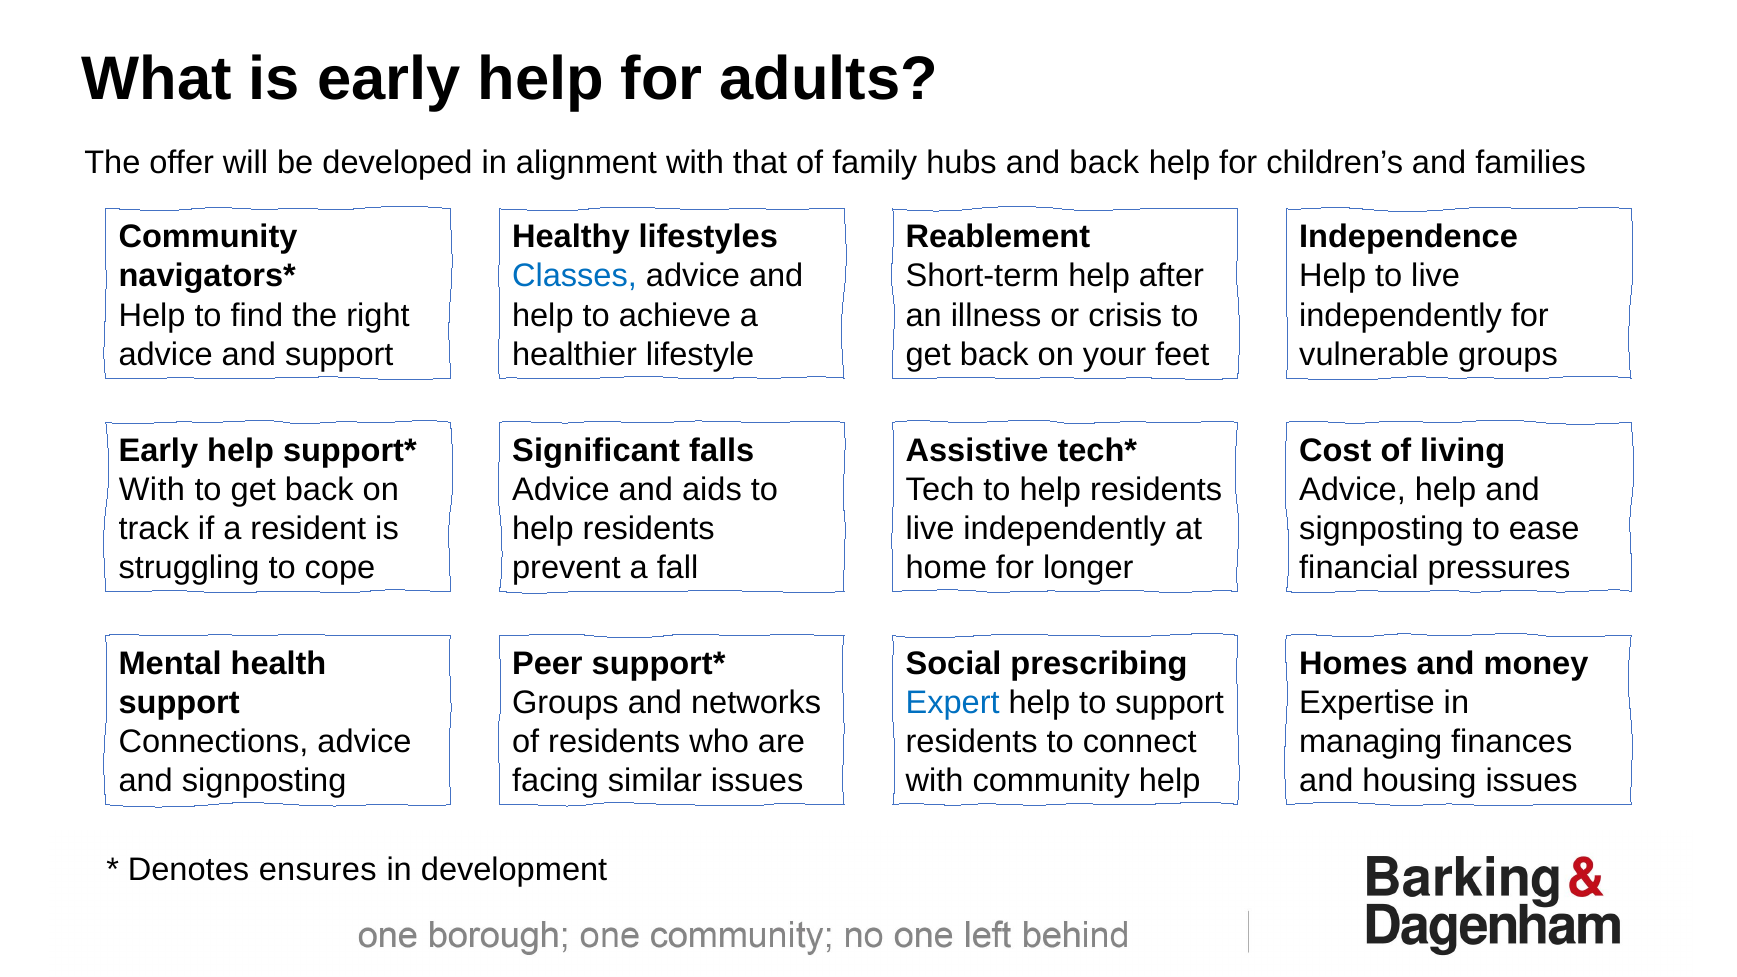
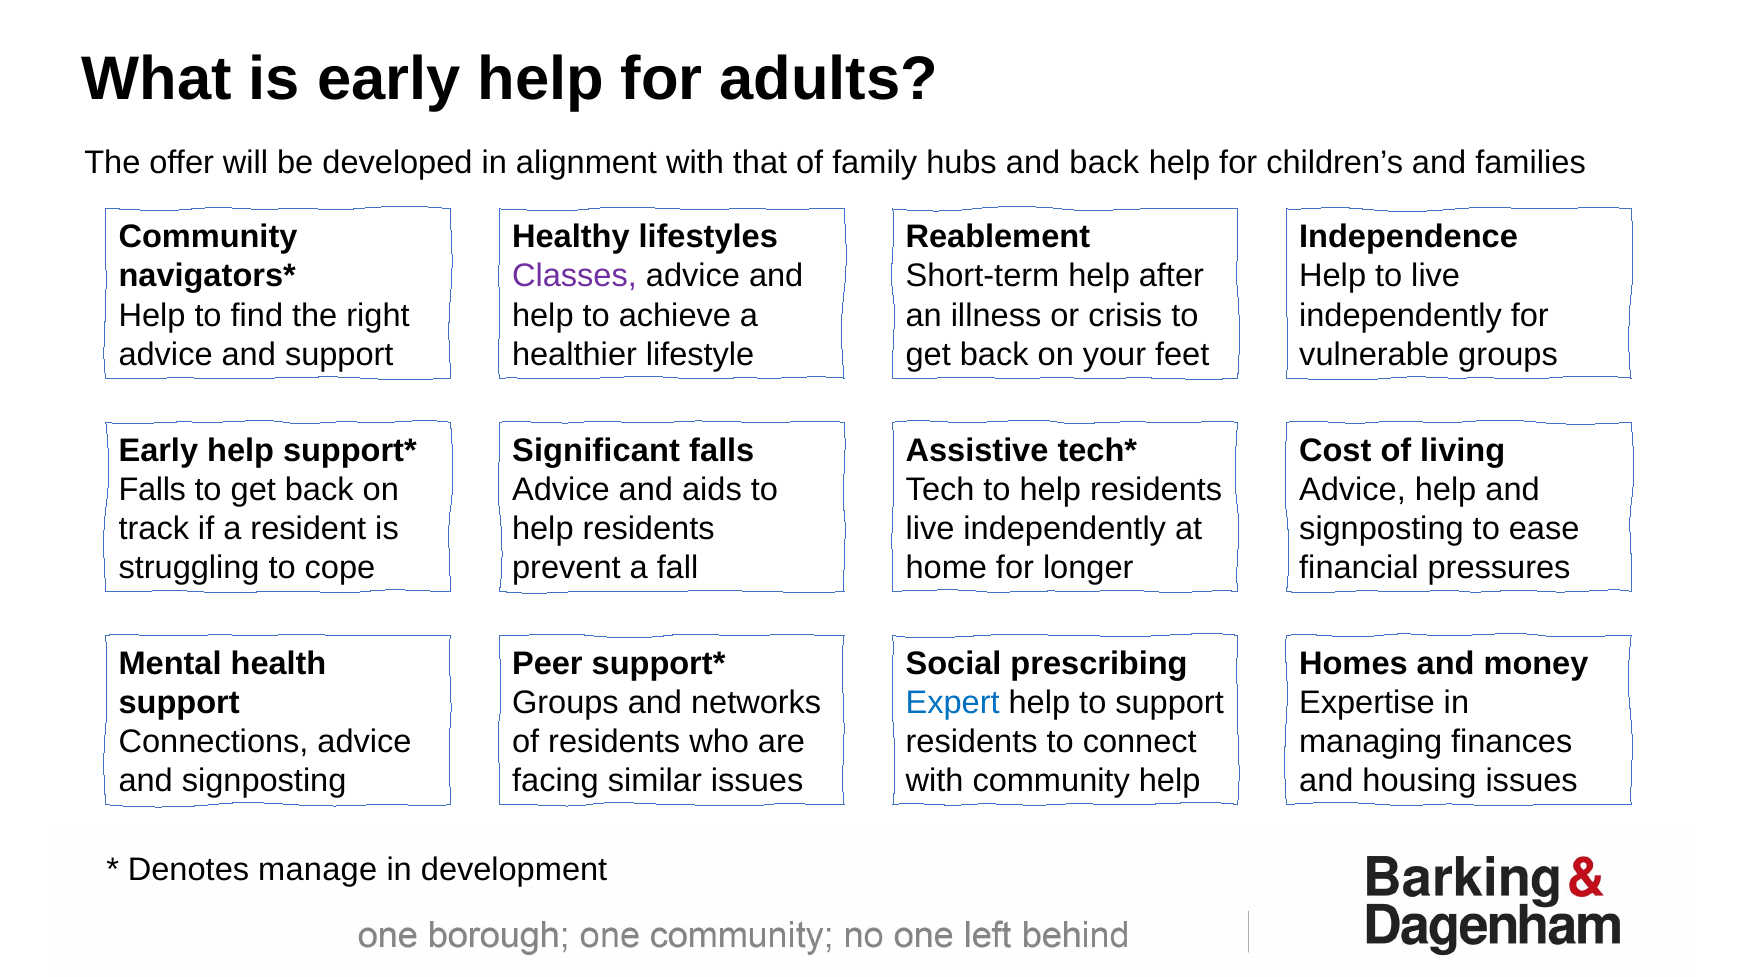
Classes colour: blue -> purple (575, 276)
With: With -> Falls (152, 490)
ensures: ensures -> manage (318, 870)
